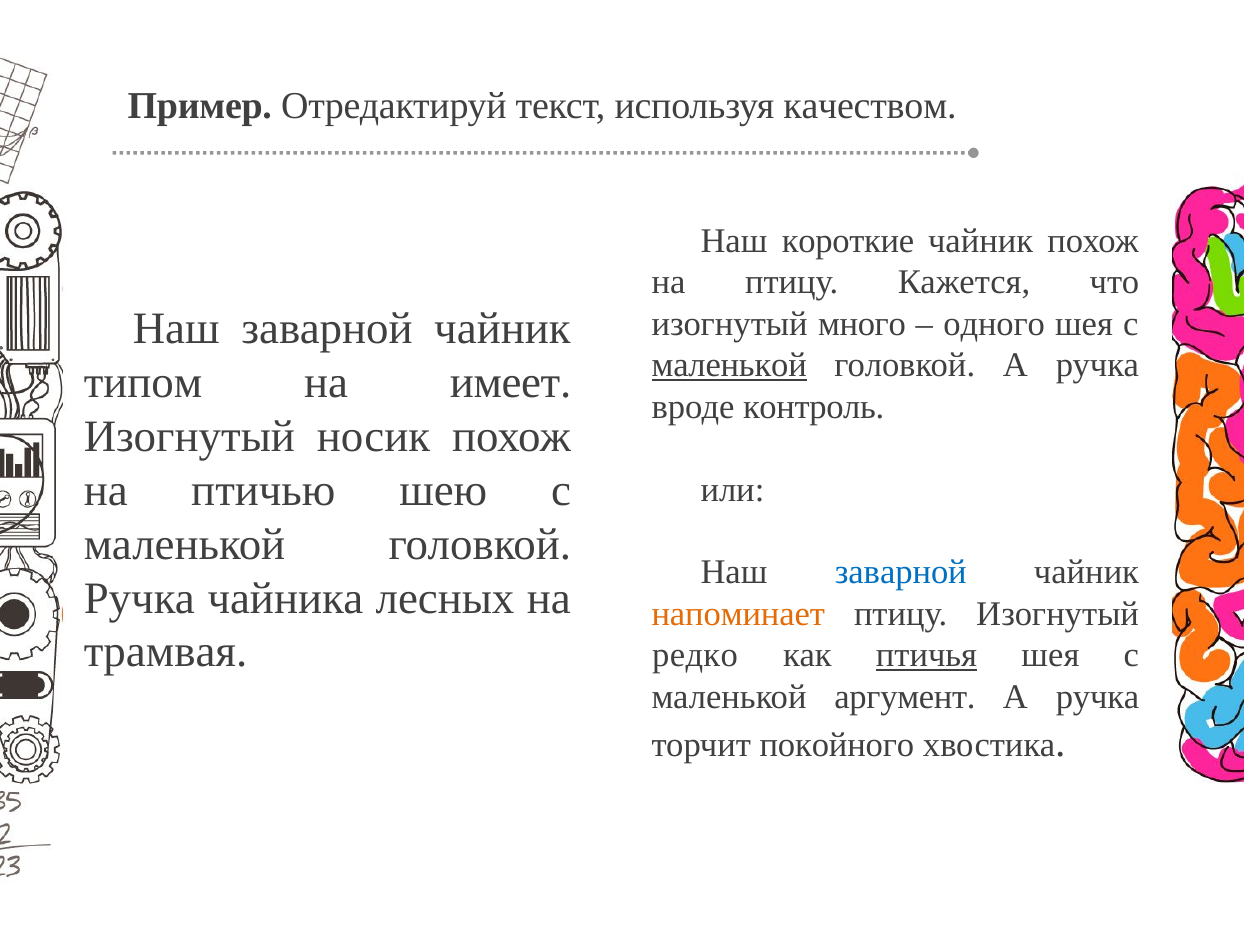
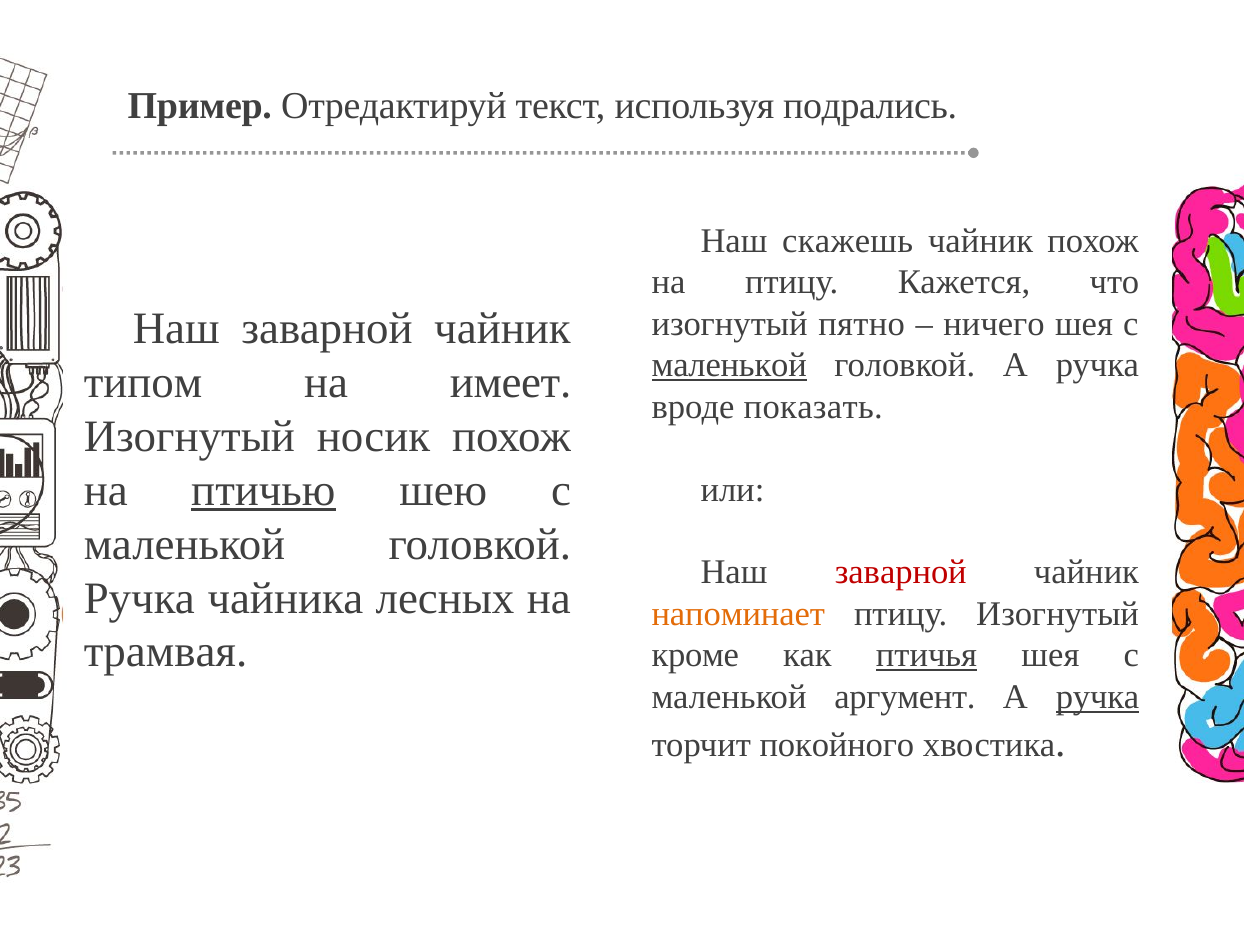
качеством: качеством -> подрались (870, 106)
короткие: короткие -> скажешь (848, 241)
много: много -> пятно (862, 324)
одного: одного -> ничего (994, 324)
контроль: контроль -> показать (813, 407)
птичью underline: none -> present (263, 490)
заварной colour: blue -> red (901, 573)
редко: редко -> кроме (695, 656)
ручка underline: none -> present (1097, 697)
